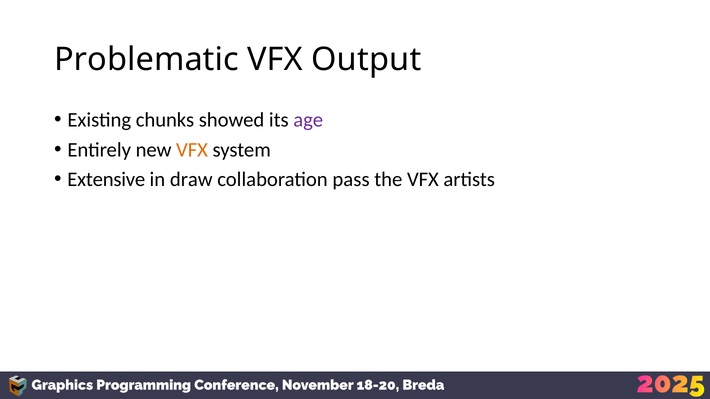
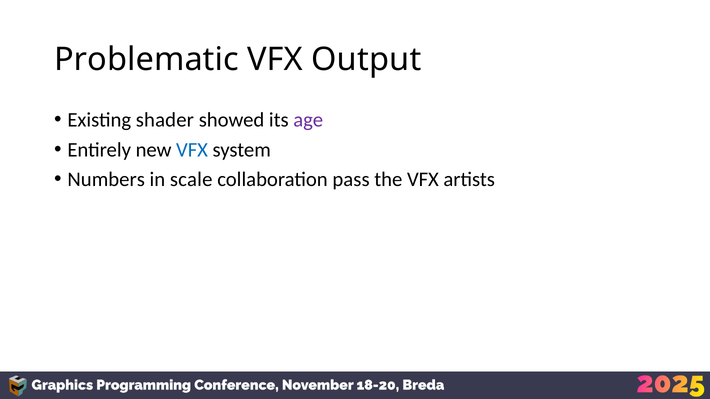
chunks: chunks -> shader (165, 120)
VFX colour: orange -> blue (192, 150)
Extensive: Extensive -> Numbers (106, 180)
draw: draw -> scale (191, 180)
